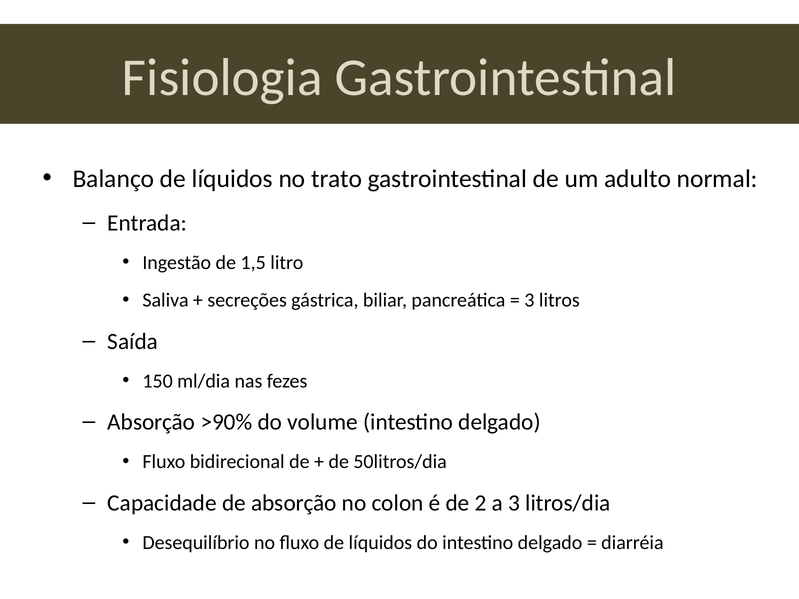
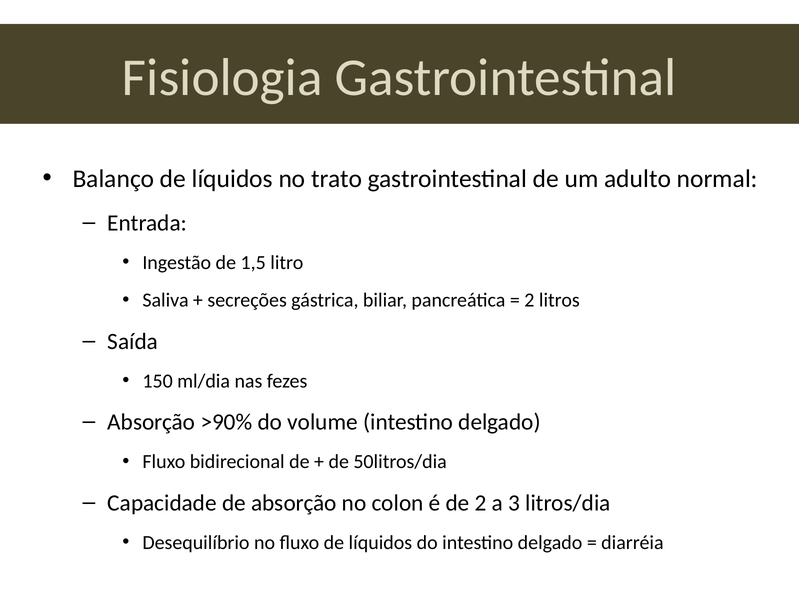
3: 3 -> 2 (529, 300)
